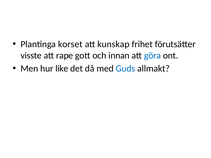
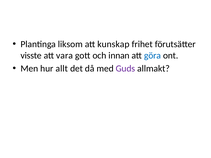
korset: korset -> liksom (70, 44)
rape: rape -> vara (65, 56)
like: like -> allt (62, 69)
Guds colour: blue -> purple (125, 69)
